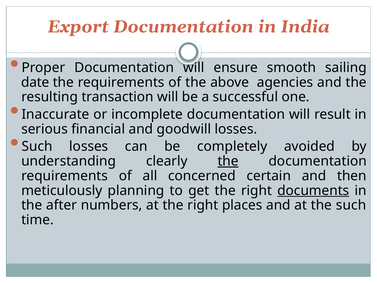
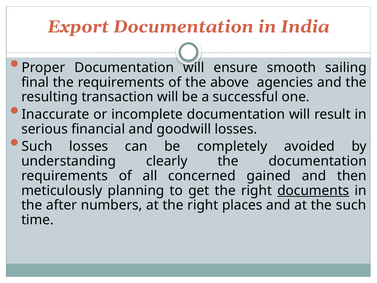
date: date -> final (35, 82)
the underline: present -> none (228, 161)
certain: certain -> gained (269, 176)
